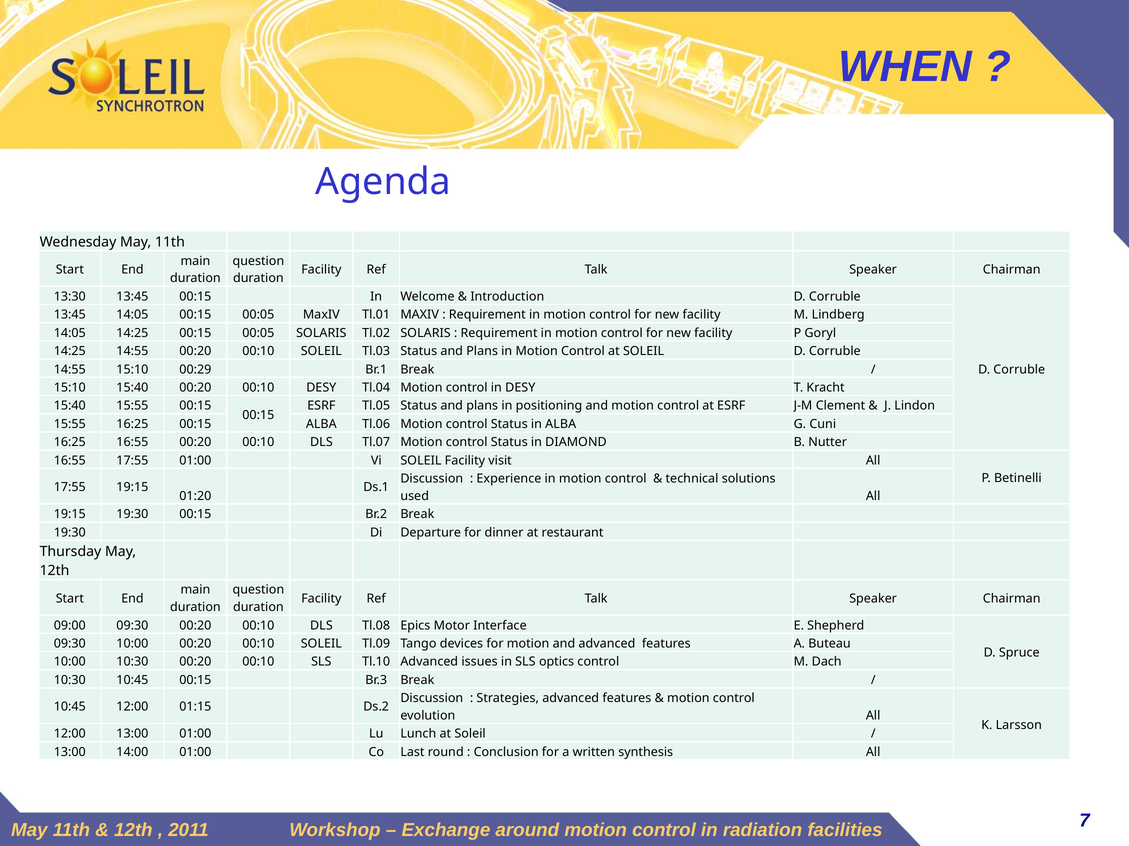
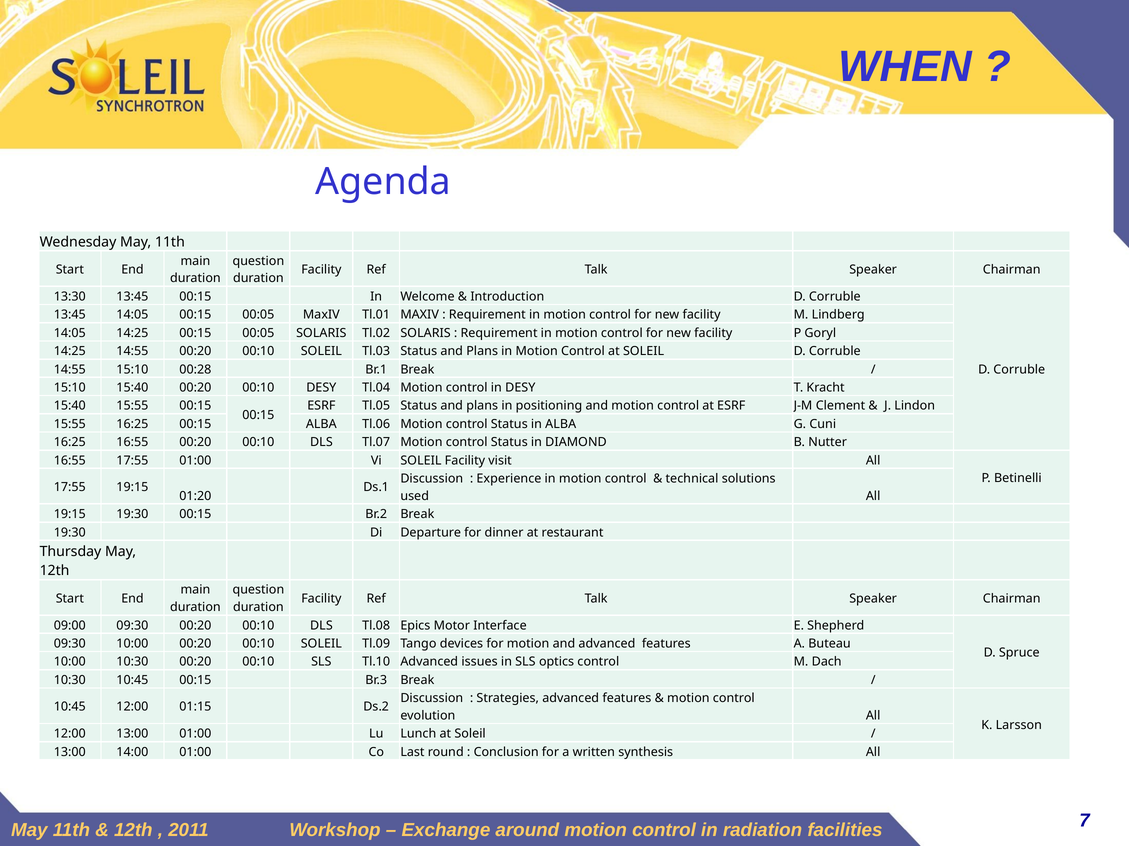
00:29: 00:29 -> 00:28 (195, 370)
